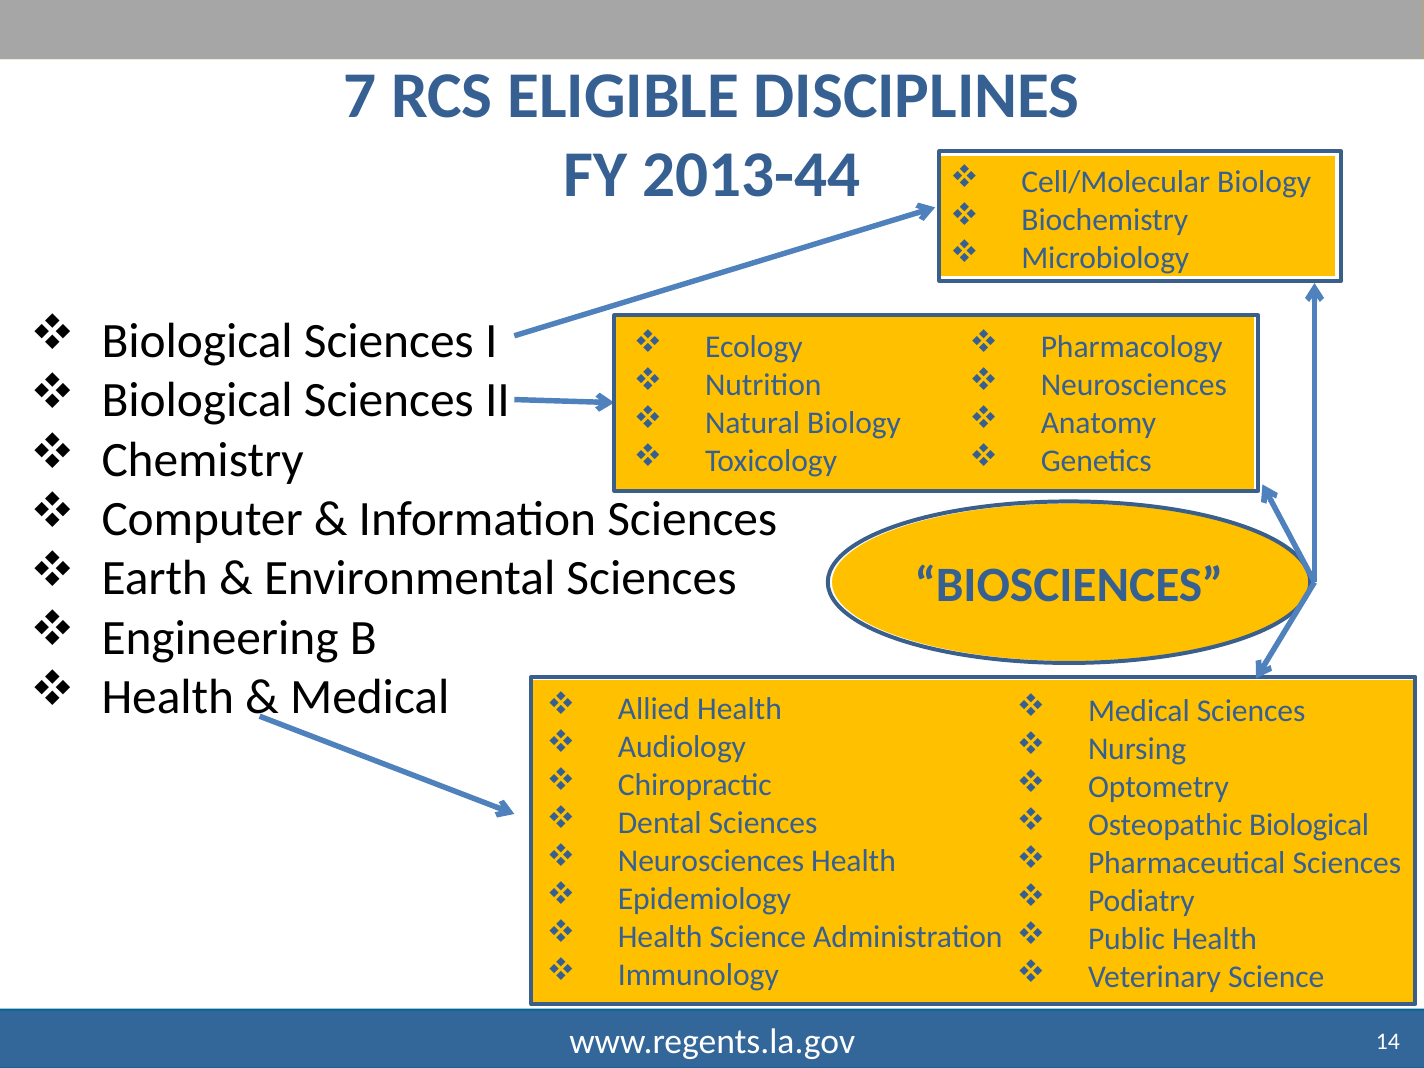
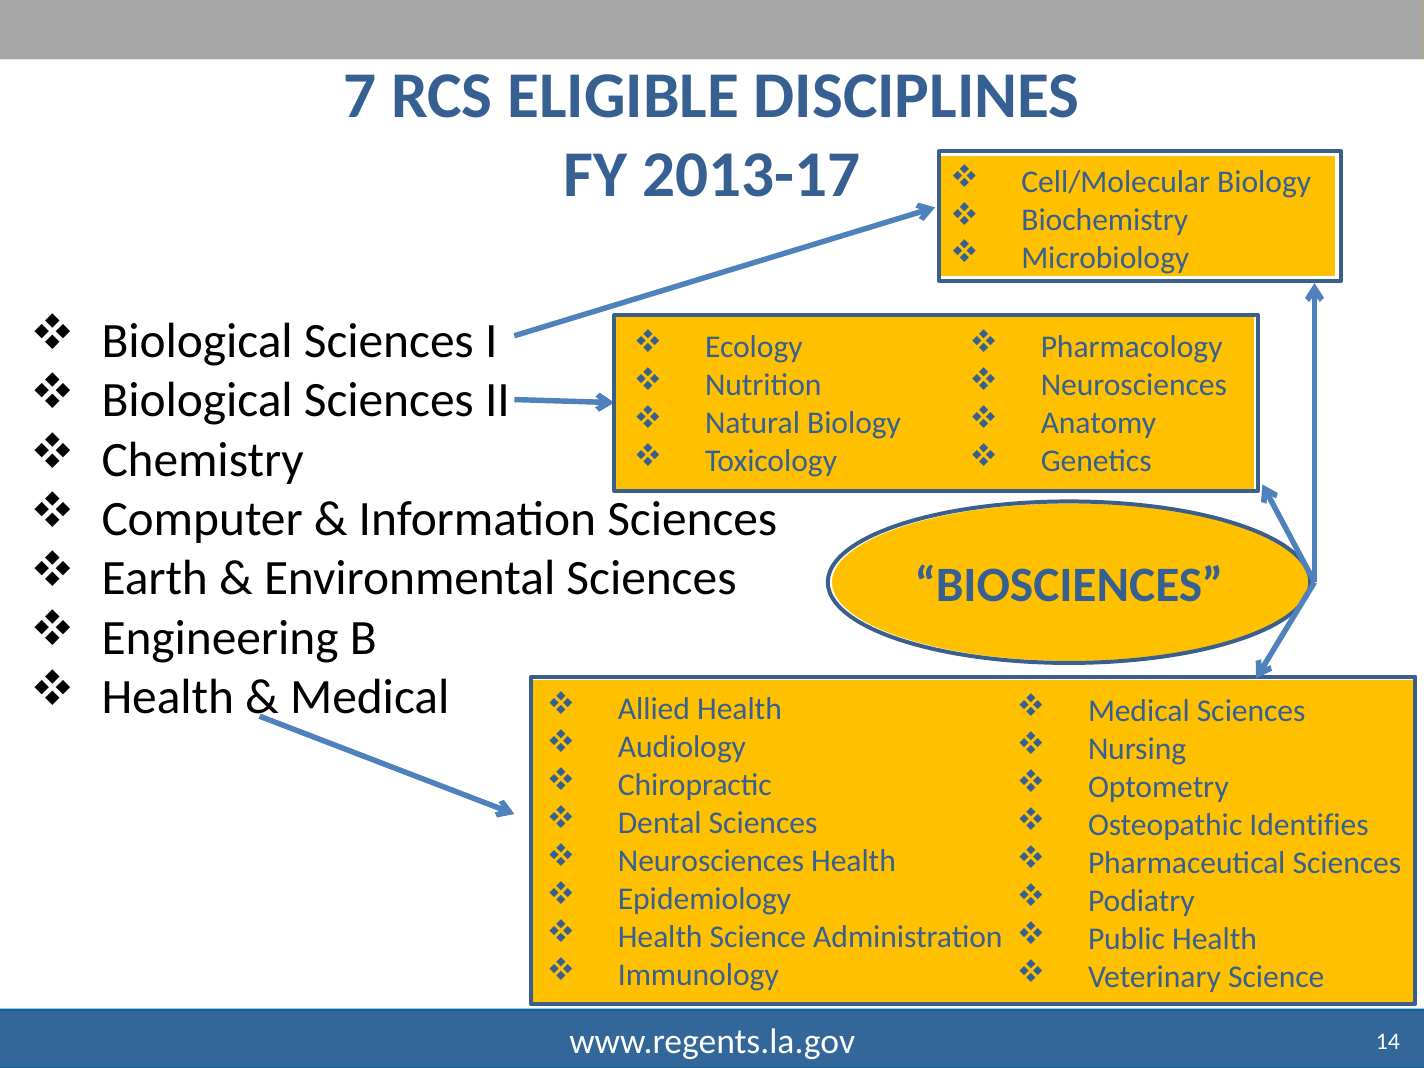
2013-44: 2013-44 -> 2013-17 (751, 175)
Osteopathic Biological: Biological -> Identifies (1309, 825)
